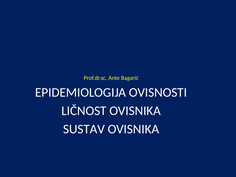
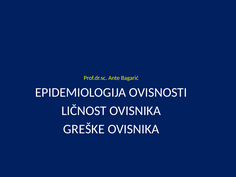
SUSTAV: SUSTAV -> GREŠKE (84, 129)
